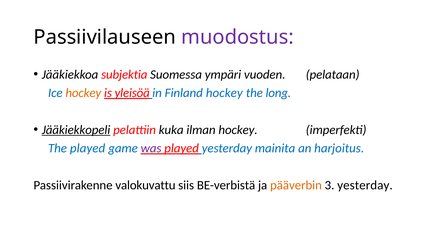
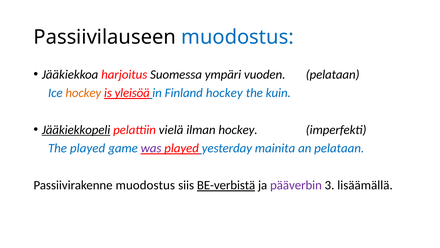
muodostus colour: purple -> blue (237, 37)
subjektia: subjektia -> harjoitus (124, 74)
long: long -> kuin (278, 93)
kuka: kuka -> vielä (171, 130)
an harjoitus: harjoitus -> pelataan (339, 148)
Passiivirakenne valokuvattu: valokuvattu -> muodostus (145, 185)
BE-verbistä underline: none -> present (226, 185)
pääverbin colour: orange -> purple (296, 185)
3 yesterday: yesterday -> lisäämällä (365, 185)
